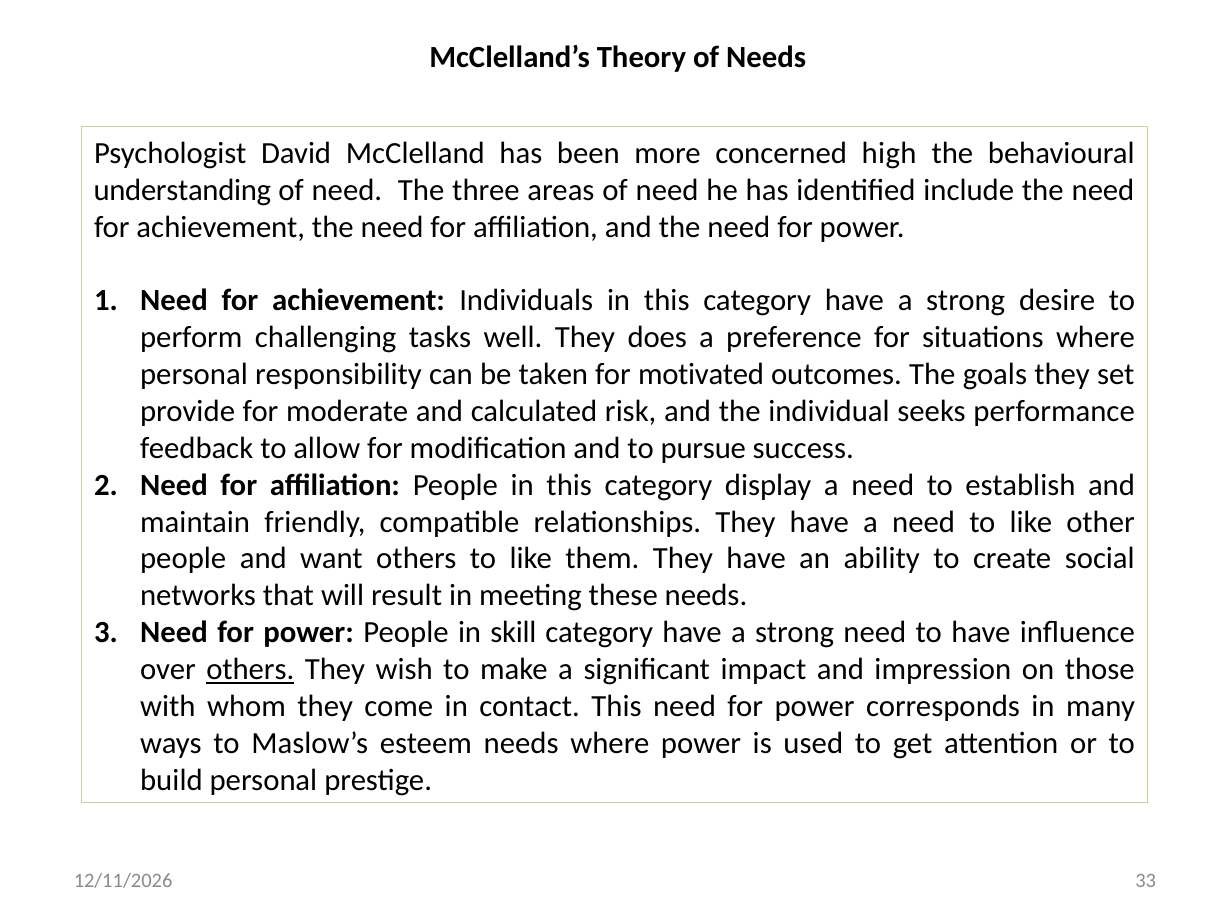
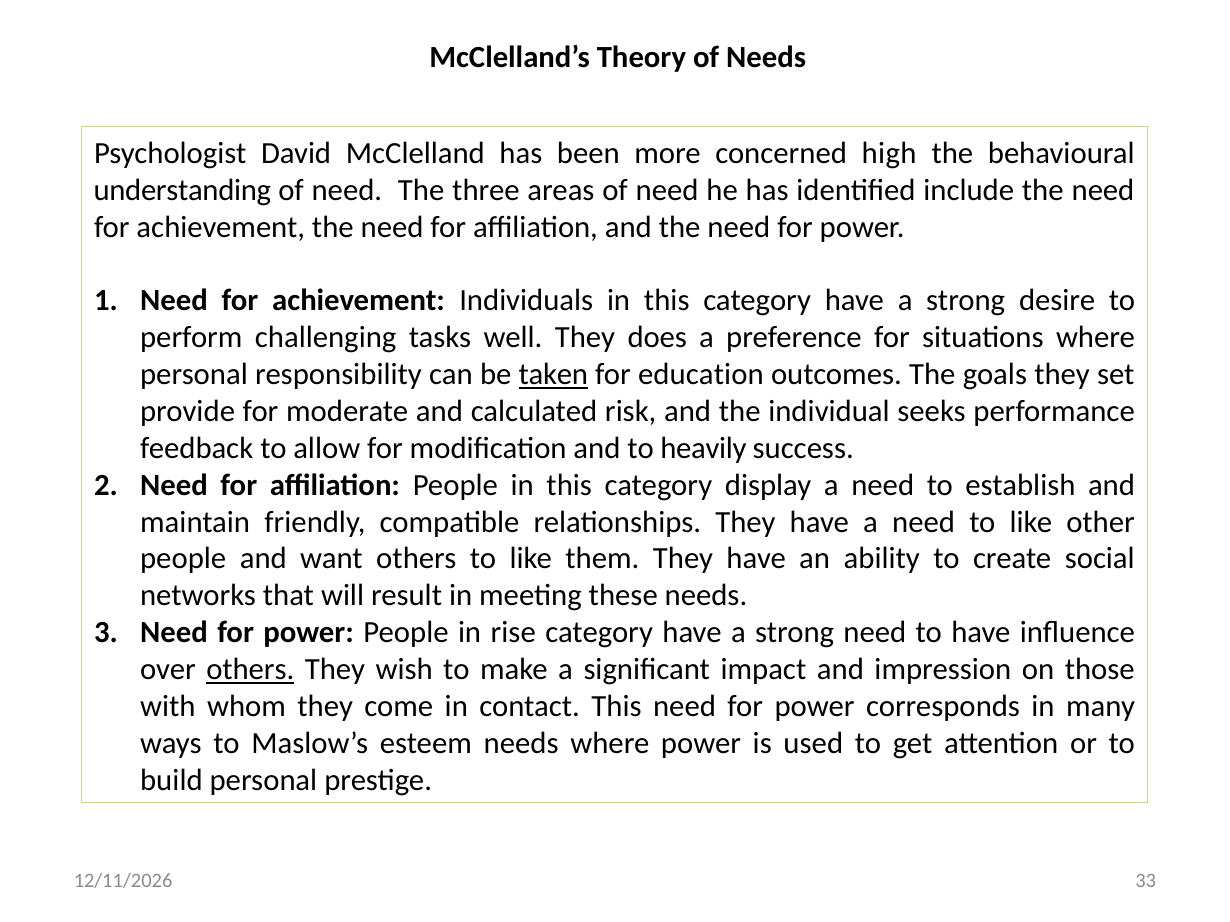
taken underline: none -> present (553, 375)
motivated: motivated -> education (701, 375)
pursue: pursue -> heavily (703, 448)
skill: skill -> rise (513, 633)
